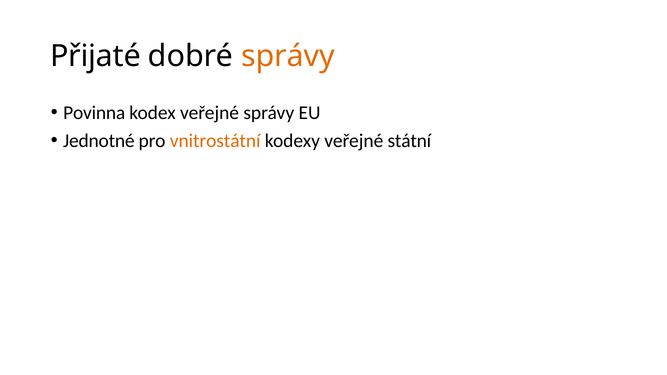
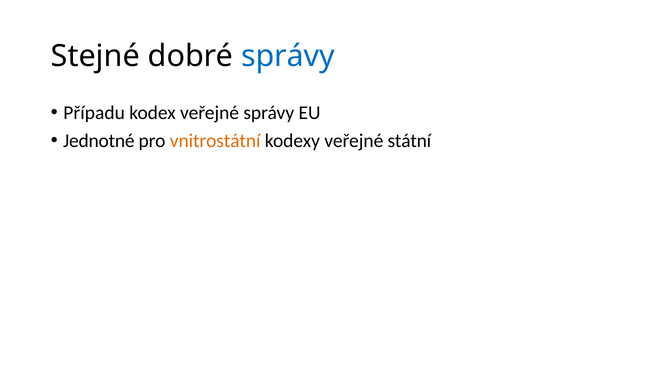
Přijaté: Přijaté -> Stejné (95, 56)
správy colour: orange -> blue (288, 56)
Povinna: Povinna -> Případu (94, 113)
